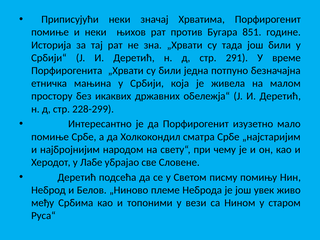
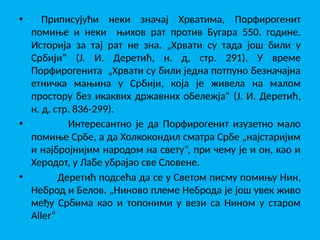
851: 851 -> 550 (252, 32)
228-299: 228-299 -> 836-299 (93, 109)
Руса“: Руса“ -> Aller“ (43, 216)
